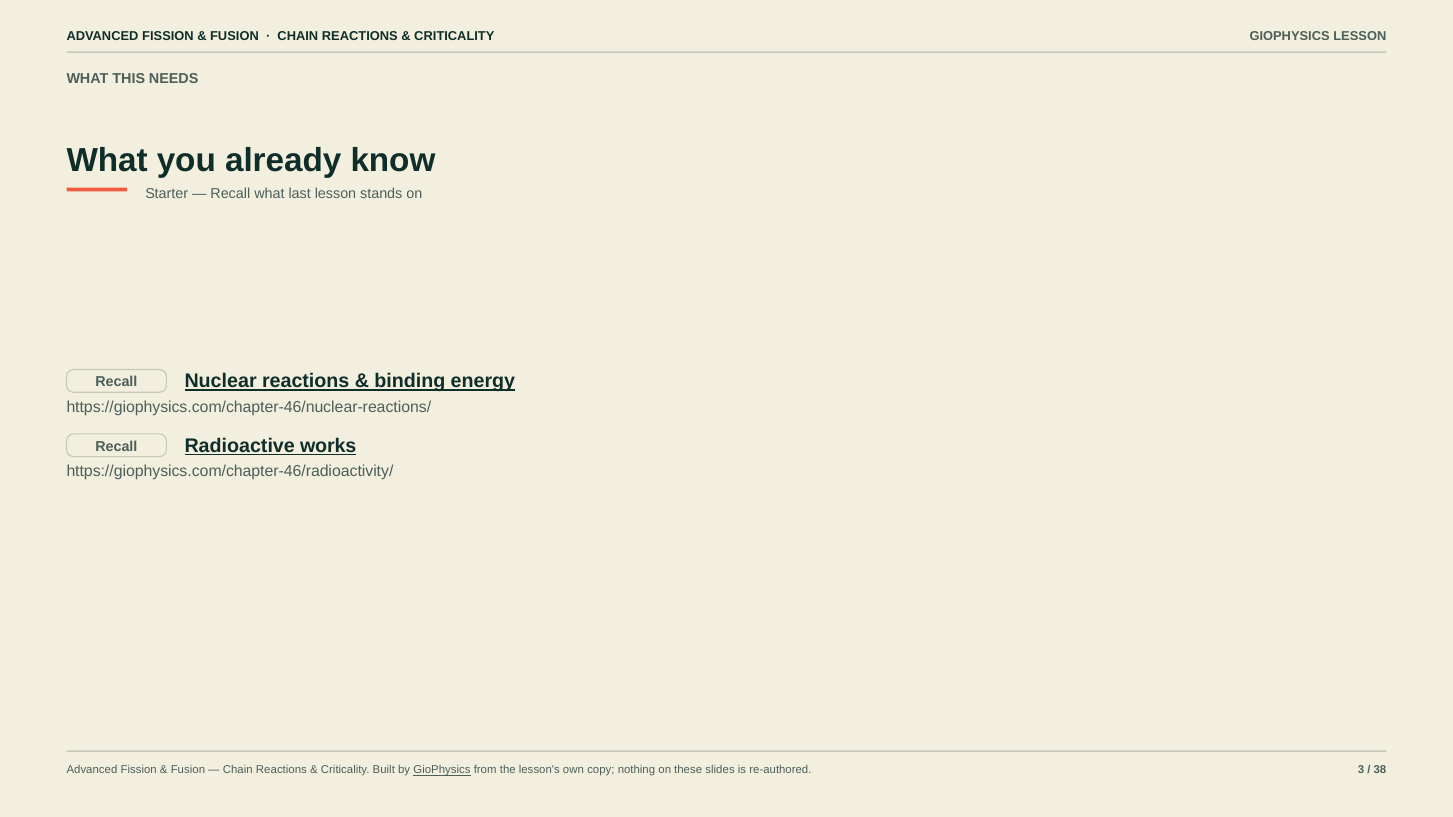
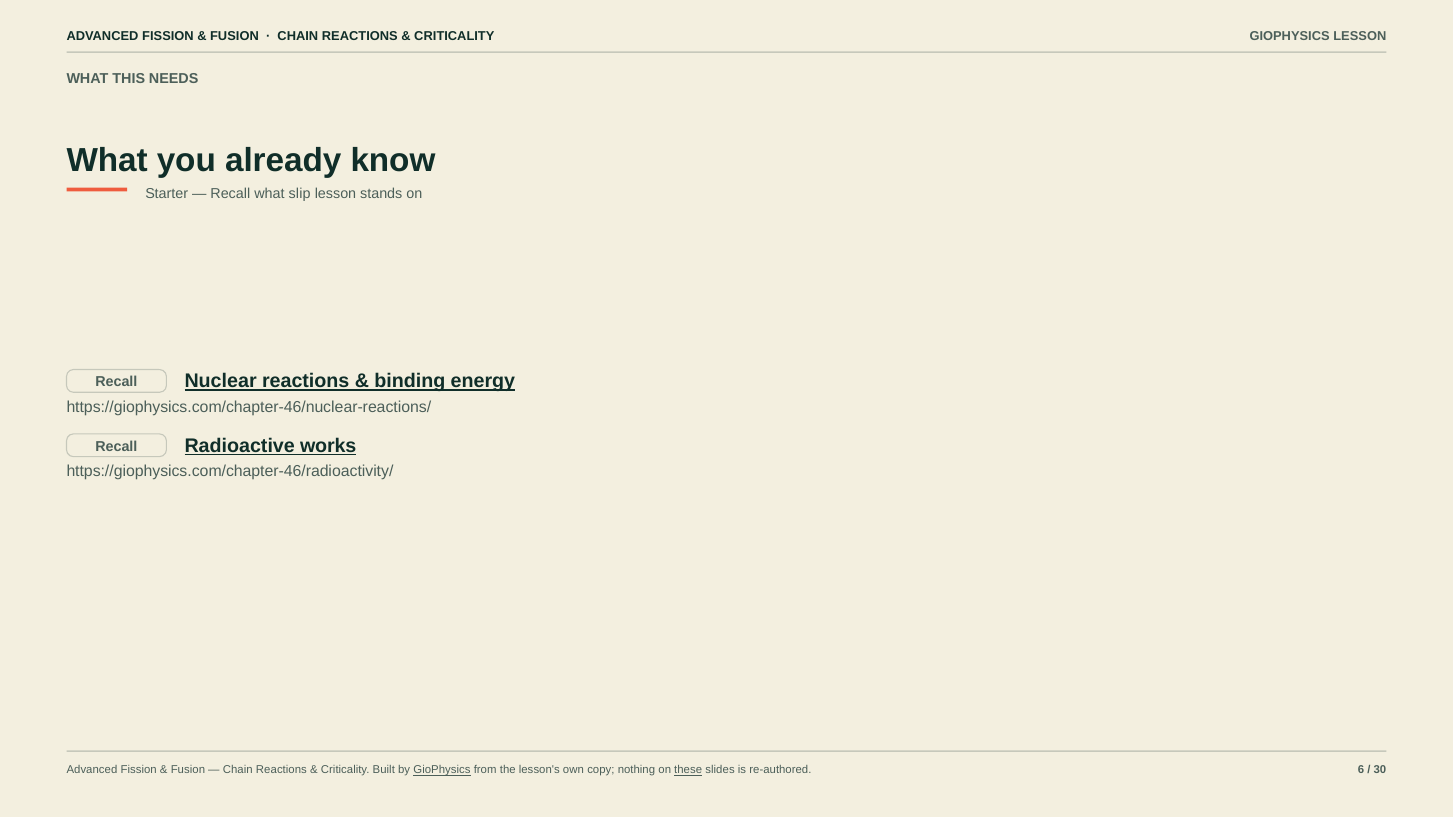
last: last -> slip (300, 194)
these underline: none -> present (688, 770)
3: 3 -> 6 (1361, 770)
38: 38 -> 30 (1380, 770)
